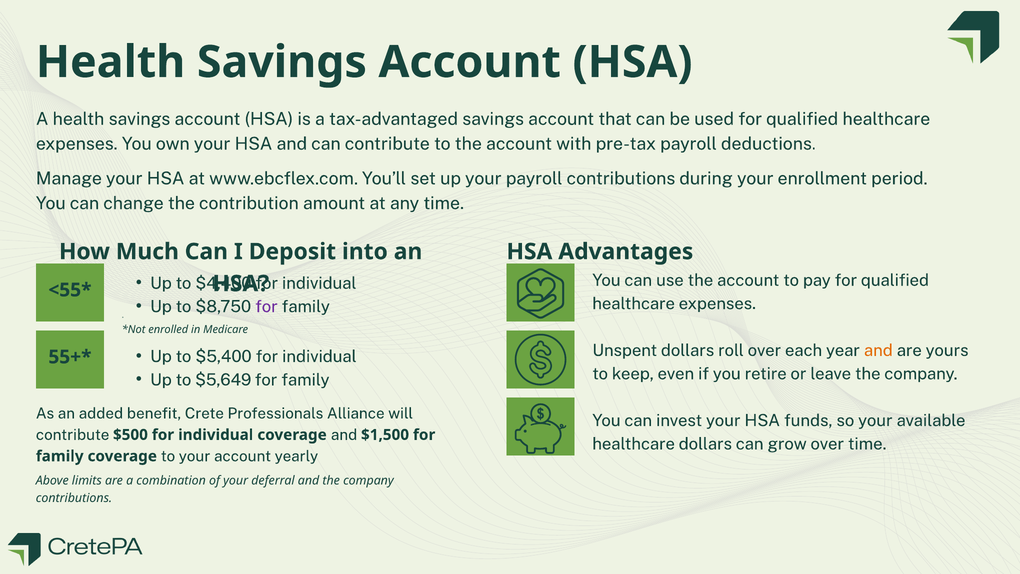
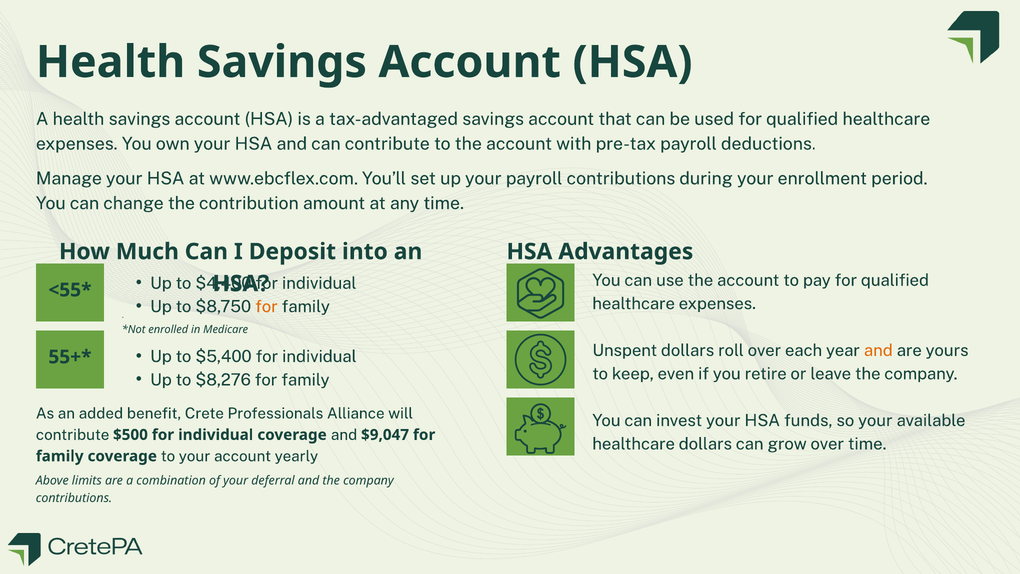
for colour: purple -> orange (266, 306)
$5,649: $5,649 -> $8,276 (223, 380)
$1,500: $1,500 -> $9,047 (385, 435)
